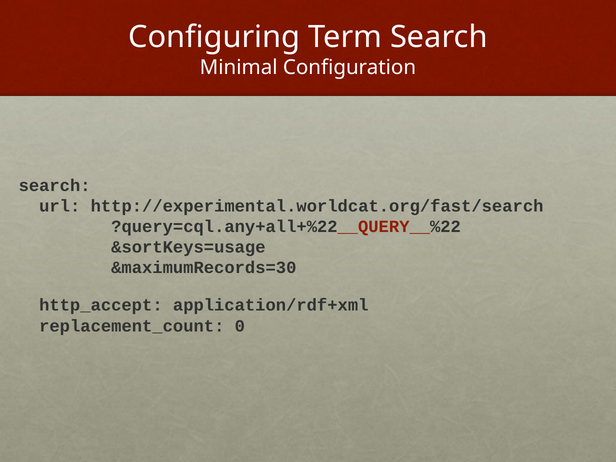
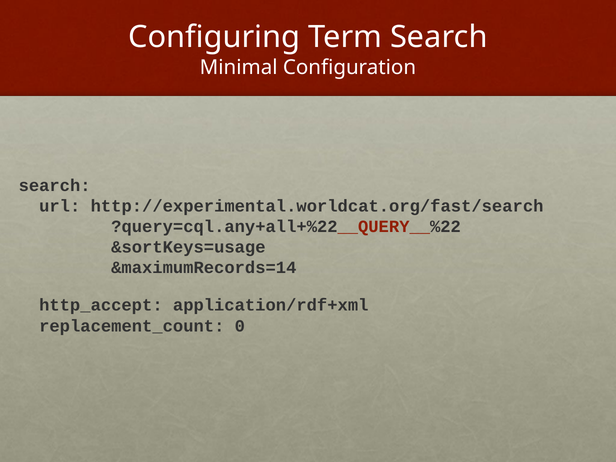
&maximumRecords=30: &maximumRecords=30 -> &maximumRecords=14 (204, 268)
